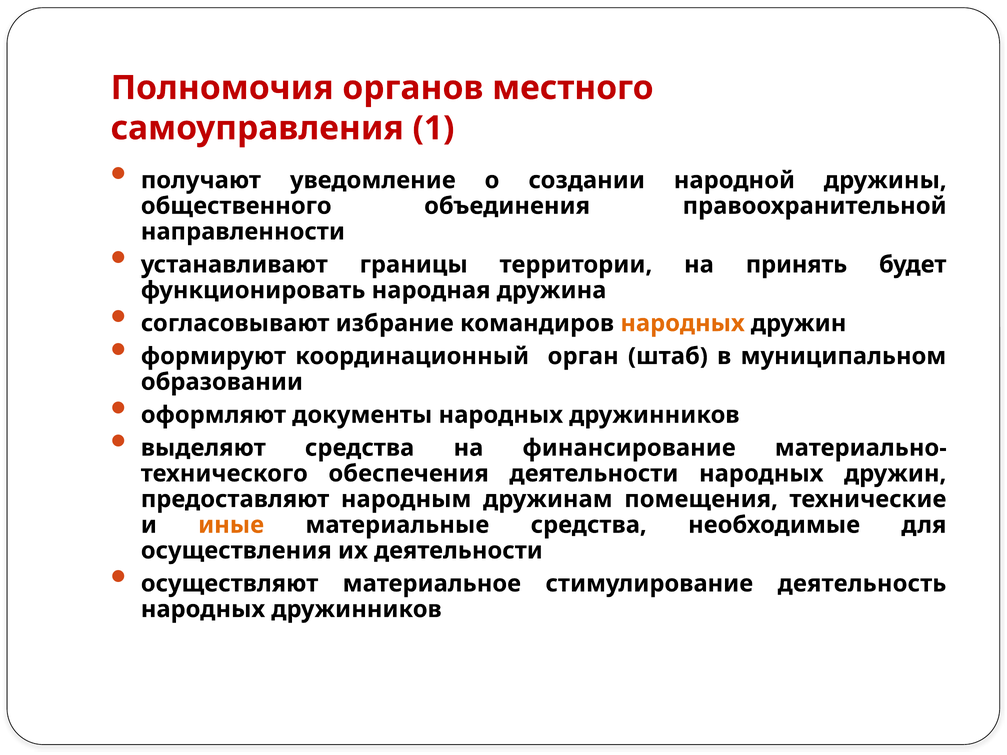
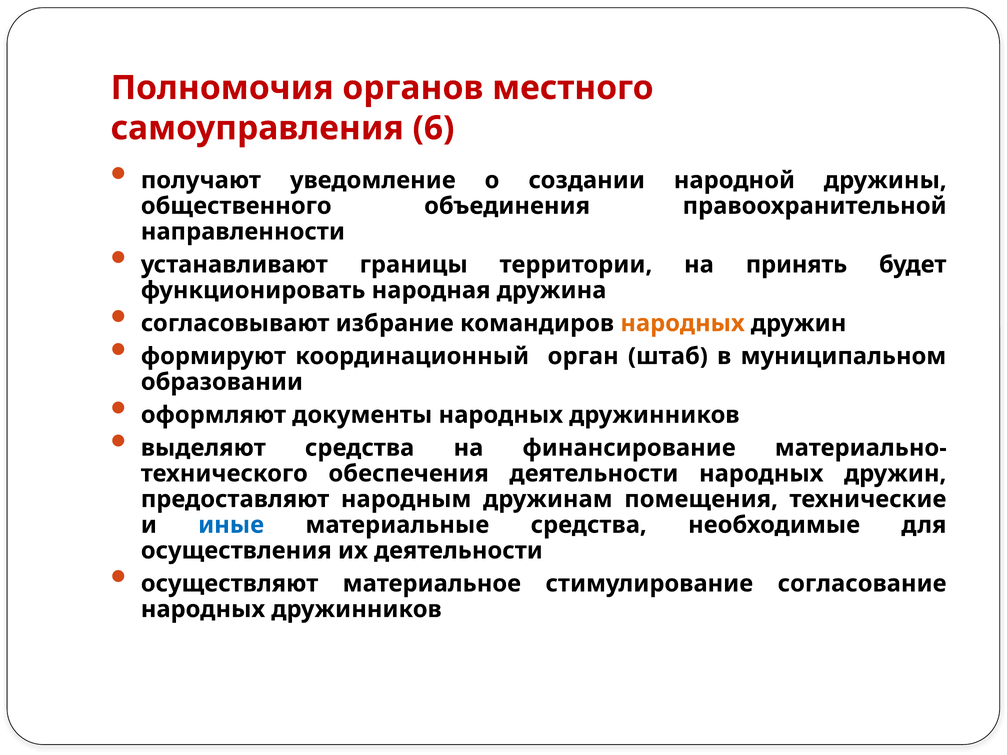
1: 1 -> 6 (433, 128)
иные colour: orange -> blue (231, 525)
деятельность: деятельность -> согласование (862, 584)
